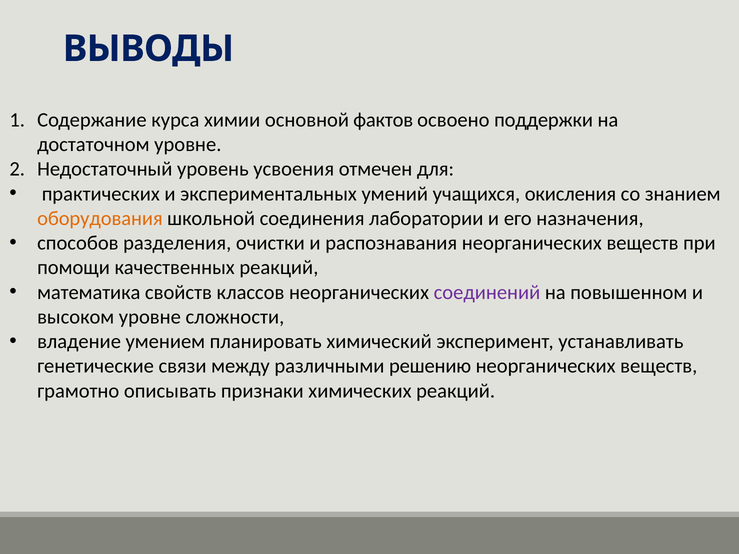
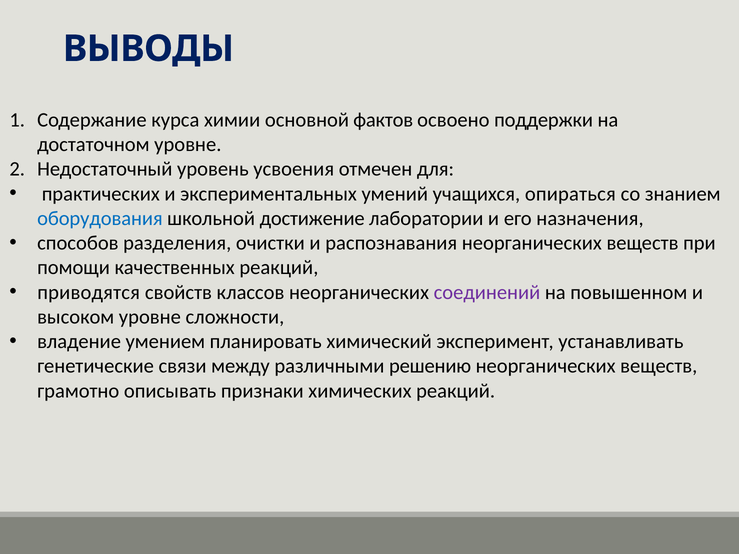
окисления: окисления -> опираться (570, 194)
оборудования colour: orange -> blue (100, 218)
соединения: соединения -> достижение (312, 218)
математика: математика -> приводятся (89, 292)
